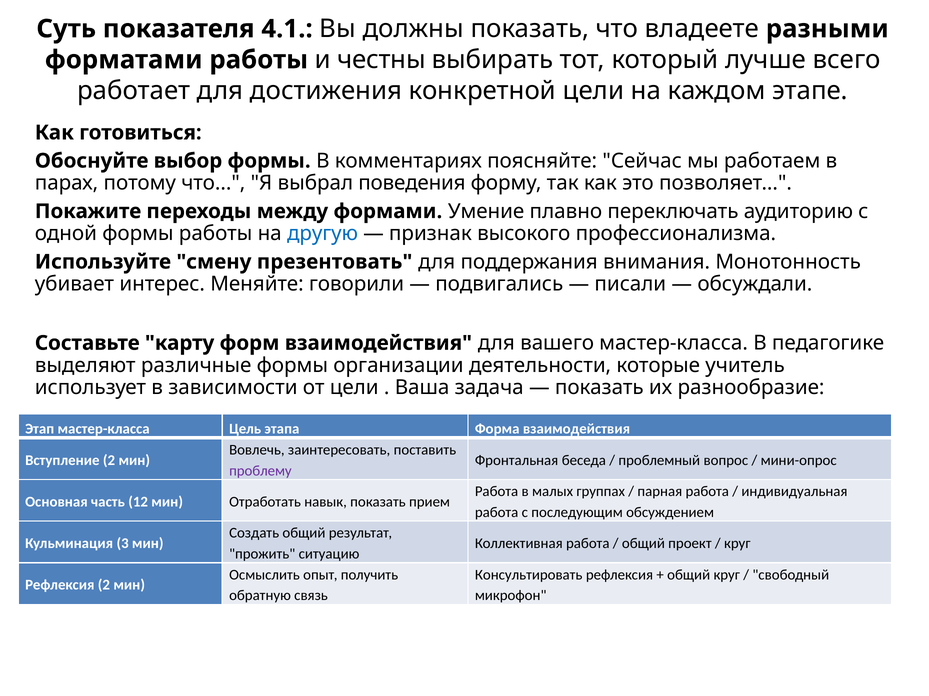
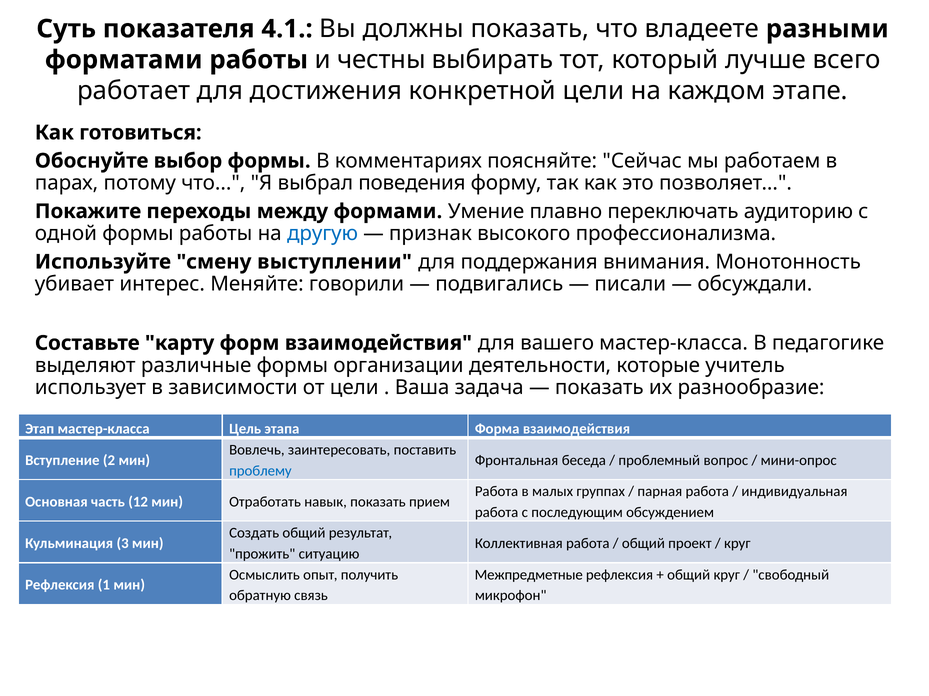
презентовать: презентовать -> выступлении (335, 262)
проблему colour: purple -> blue (260, 471)
Консультировать: Консультировать -> Межпредметные (529, 575)
Рефлексия 2: 2 -> 1 (104, 586)
